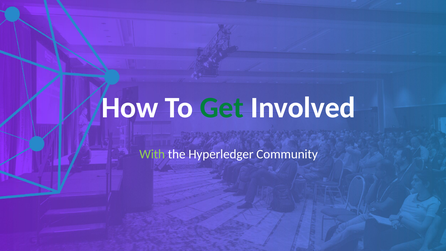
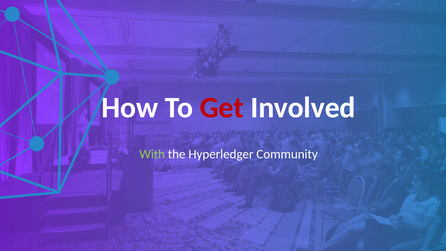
Get colour: green -> red (222, 108)
